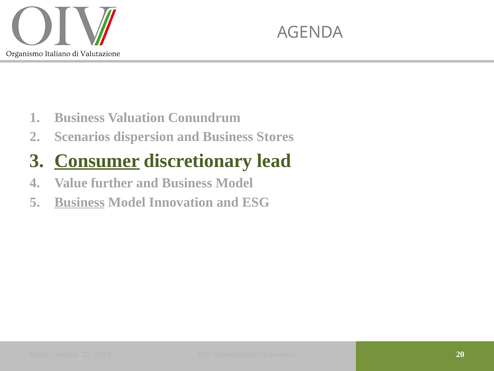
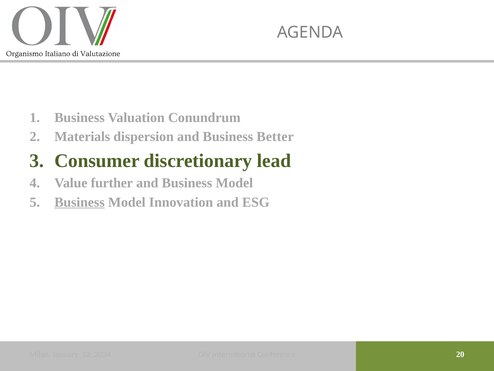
Scenarios: Scenarios -> Materials (82, 137)
Stores: Stores -> Better (275, 137)
Consumer underline: present -> none (97, 161)
